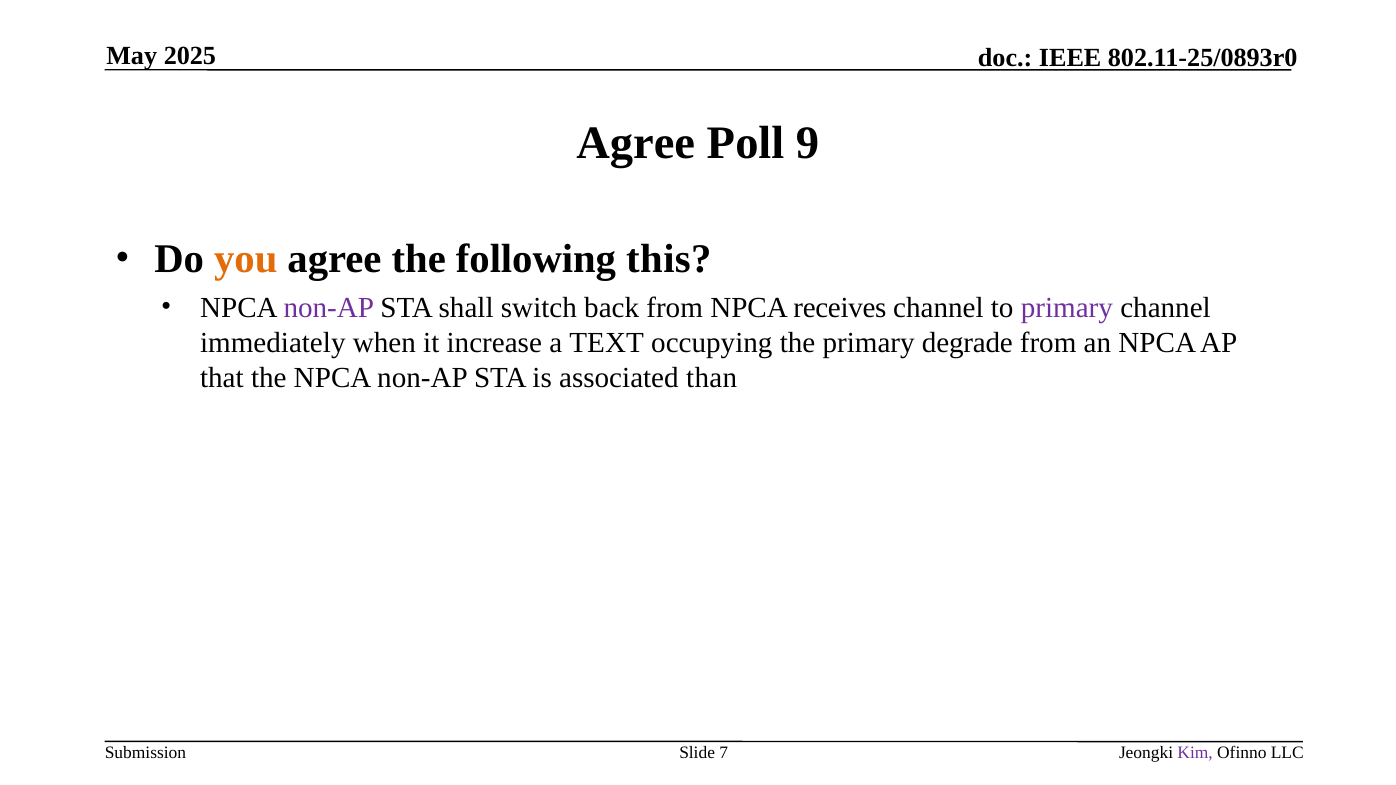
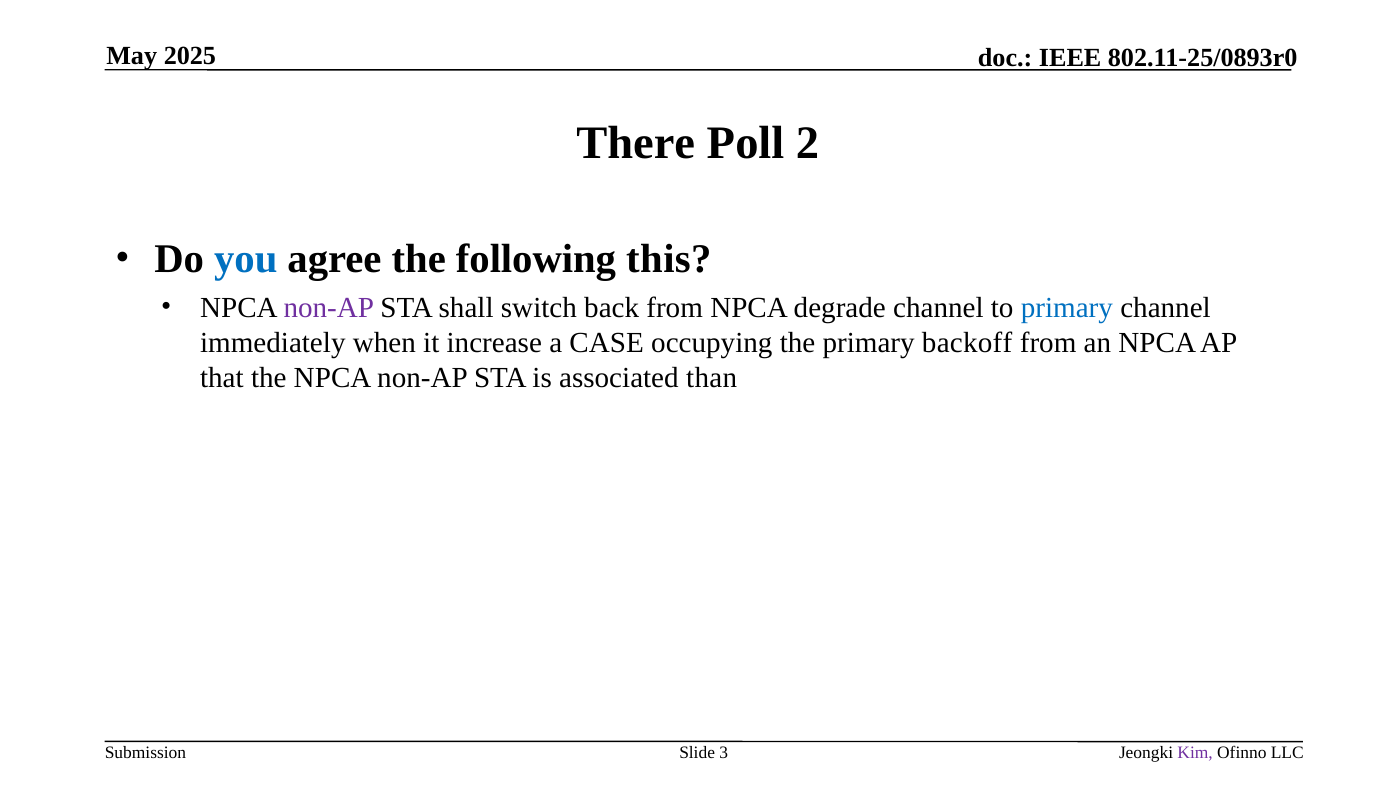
Agree: Agree -> There (636, 143)
9: 9 -> 2 (808, 143)
you colour: orange -> blue (246, 259)
receives: receives -> degrade (840, 308)
primary colour: purple -> blue (1067, 308)
TEXT: TEXT -> CASE (607, 343)
degrade: degrade -> backoff (967, 343)
7: 7 -> 3 (724, 753)
